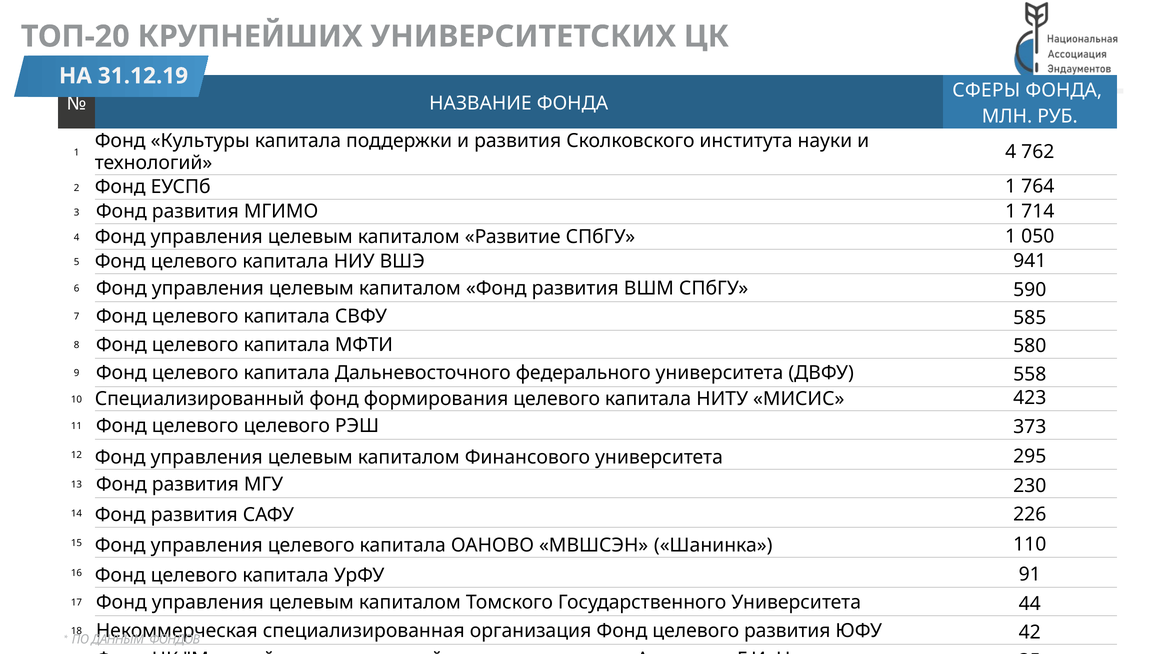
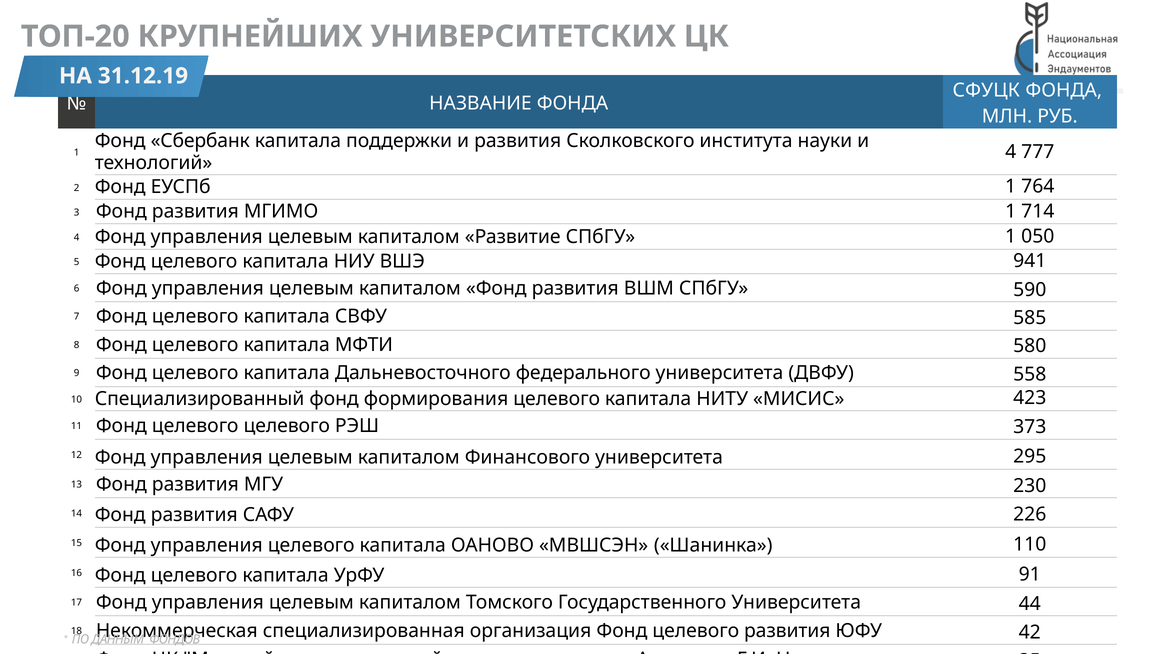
СФЕРЫ: СФЕРЫ -> СФУЦК (986, 90)
762: 762 -> 777 (1038, 152)
Культуры: Культуры -> Сбербанк (200, 141)
